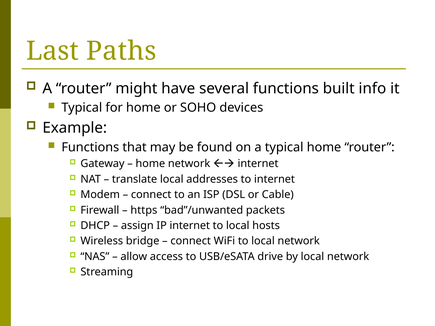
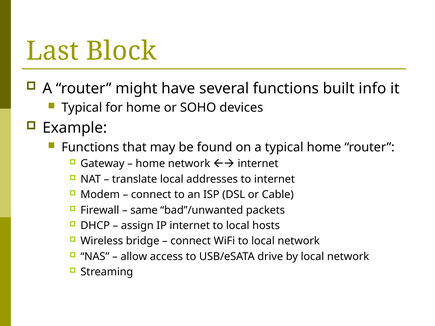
Paths: Paths -> Block (121, 51)
https: https -> same (144, 210)
